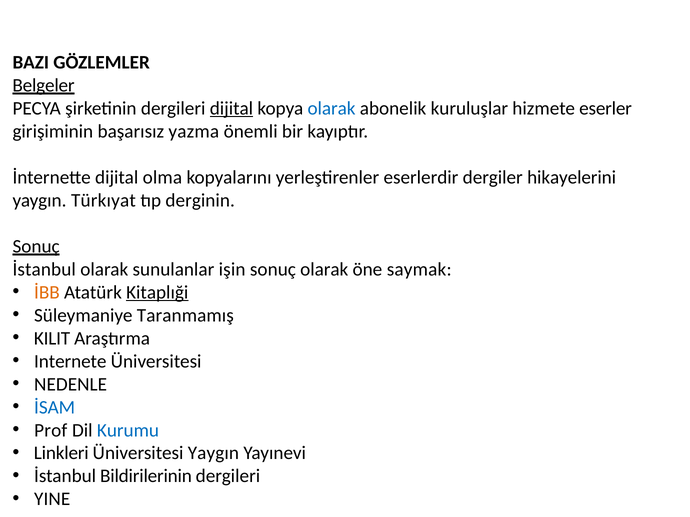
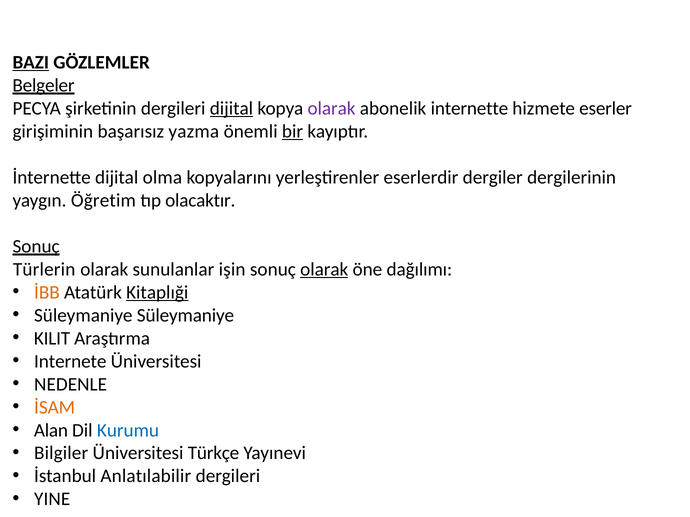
BAZI underline: none -> present (31, 62)
olarak colour: blue -> purple (332, 108)
kuruluşlar: kuruluşlar -> internette (469, 108)
bir underline: none -> present (293, 131)
hikayelerini: hikayelerini -> dergilerinin (572, 177)
Türkıyat: Türkıyat -> Öğretim (103, 201)
derginin: derginin -> olacaktır (200, 201)
İstanbul: İstanbul -> Türlerin (44, 270)
olarak underline: none -> present (324, 270)
saymak: saymak -> dağılımı (419, 270)
Süleymaniye Taranmamış: Taranmamış -> Süleymaniye (185, 316)
İSAM colour: blue -> orange (55, 408)
Prof: Prof -> Alan (51, 431)
Linkleri: Linkleri -> Bilgiler (61, 454)
Üniversitesi Yaygın: Yaygın -> Türkçe (214, 454)
Bildirilerinin: Bildirilerinin -> Anlatılabilir (146, 477)
